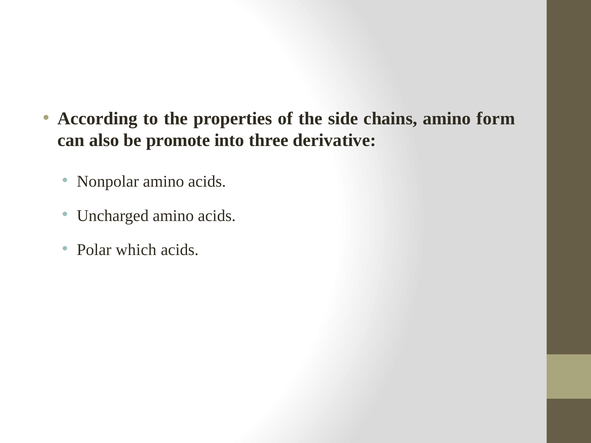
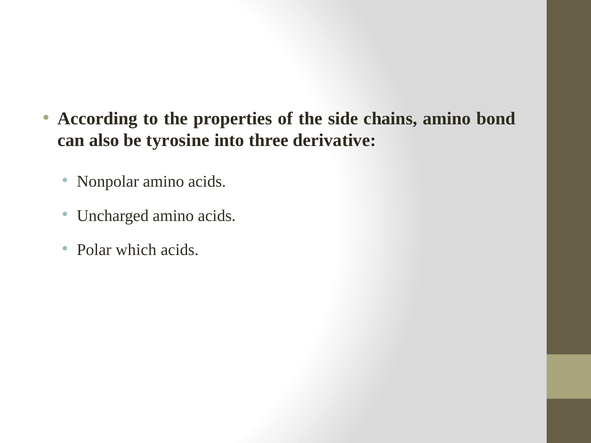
form: form -> bond (496, 118)
promote: promote -> tyrosine (178, 140)
